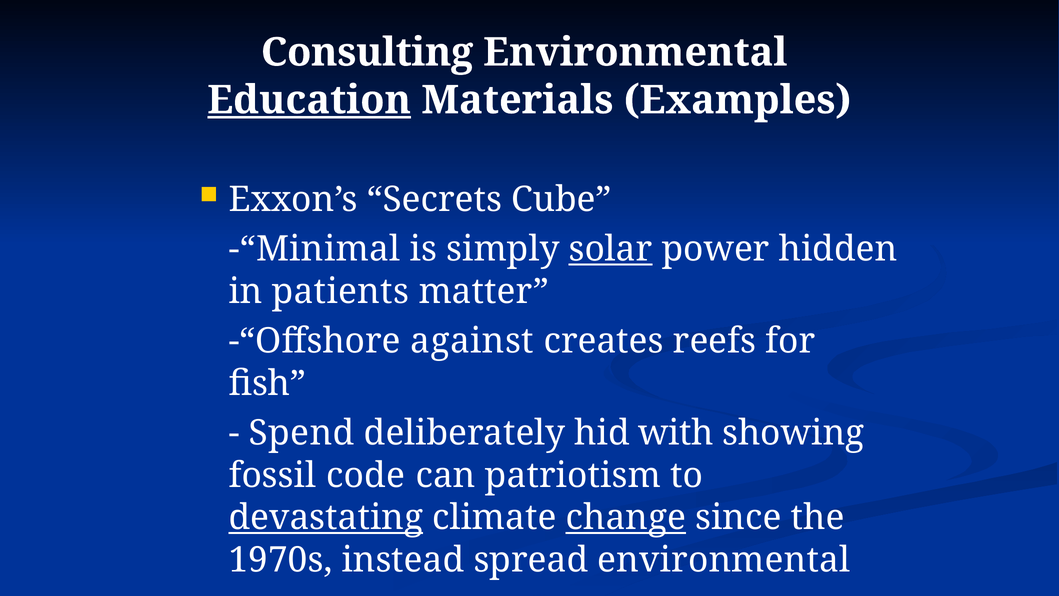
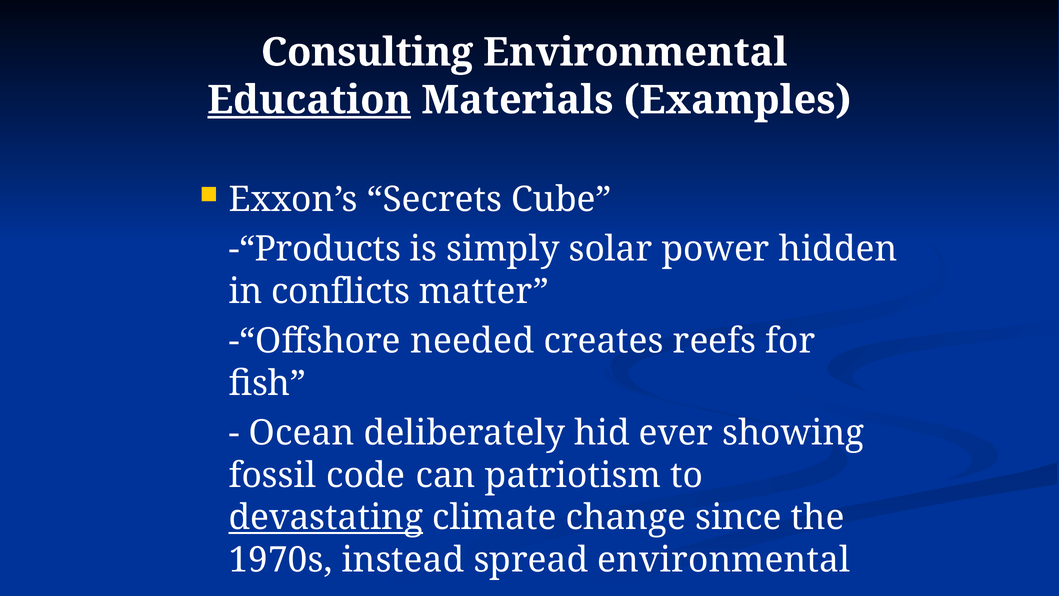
-“Minimal: -“Minimal -> -“Products (315, 249)
solar underline: present -> none (610, 249)
patients: patients -> conflicts (341, 292)
against: against -> needed (472, 341)
Spend: Spend -> Ocean (302, 433)
with: with -> ever (676, 433)
change underline: present -> none (626, 518)
